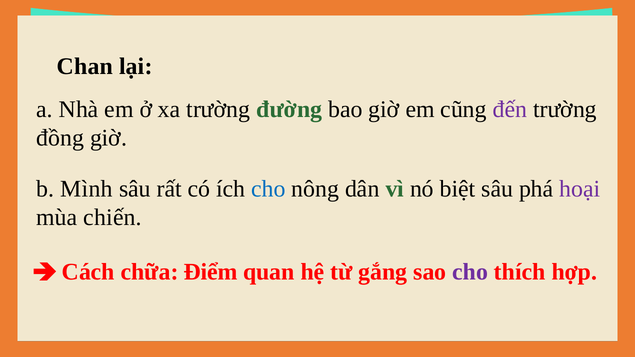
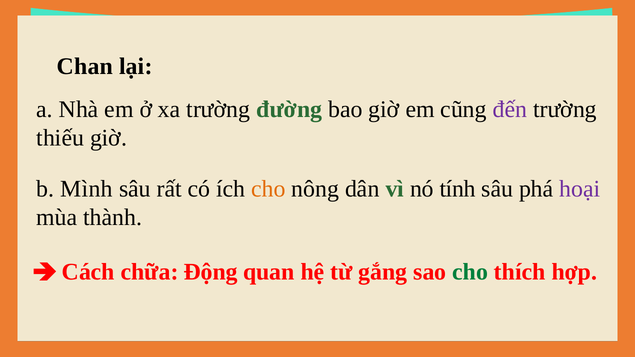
đồng: đồng -> thiếu (60, 138)
cho colour: blue -> orange (268, 189)
biệt: biệt -> tính (458, 189)
chiến: chiến -> thành (113, 218)
Điểm: Điểm -> Động (211, 272)
cho colour: purple -> green (470, 272)
